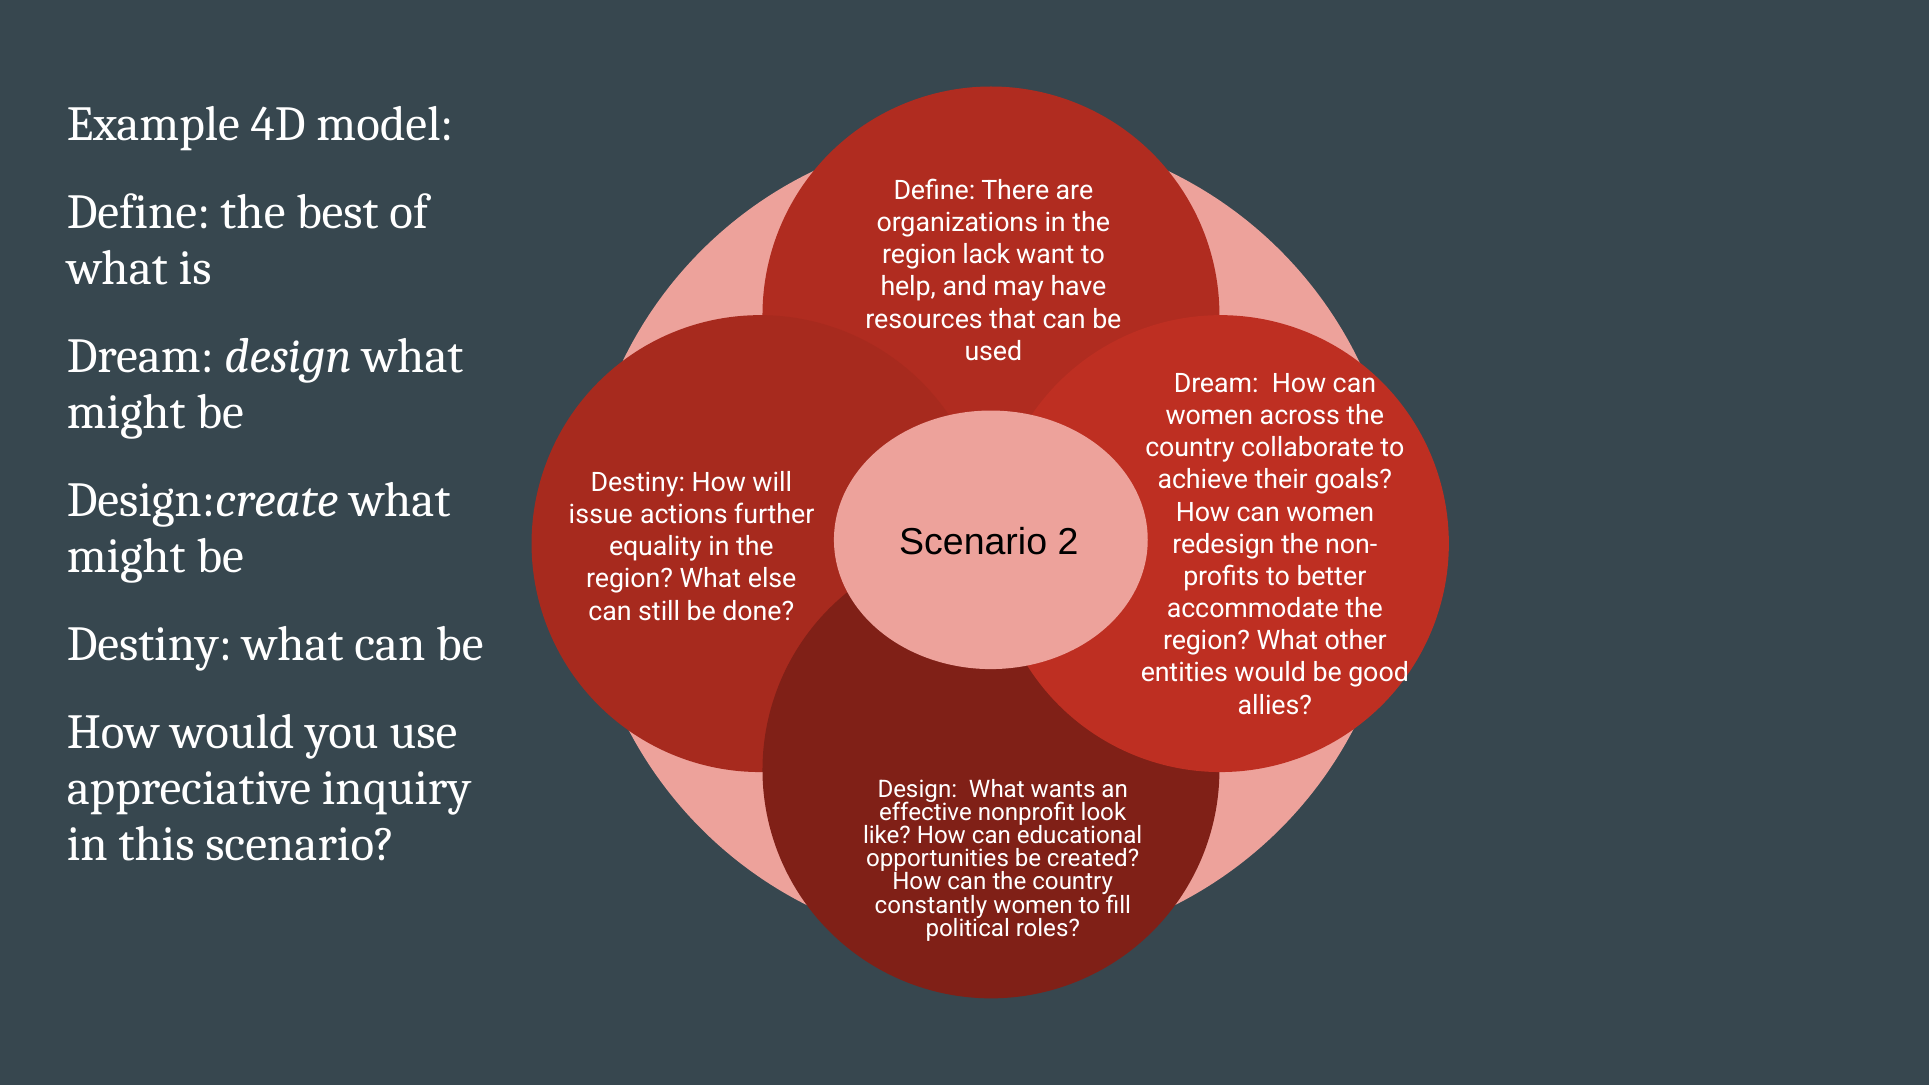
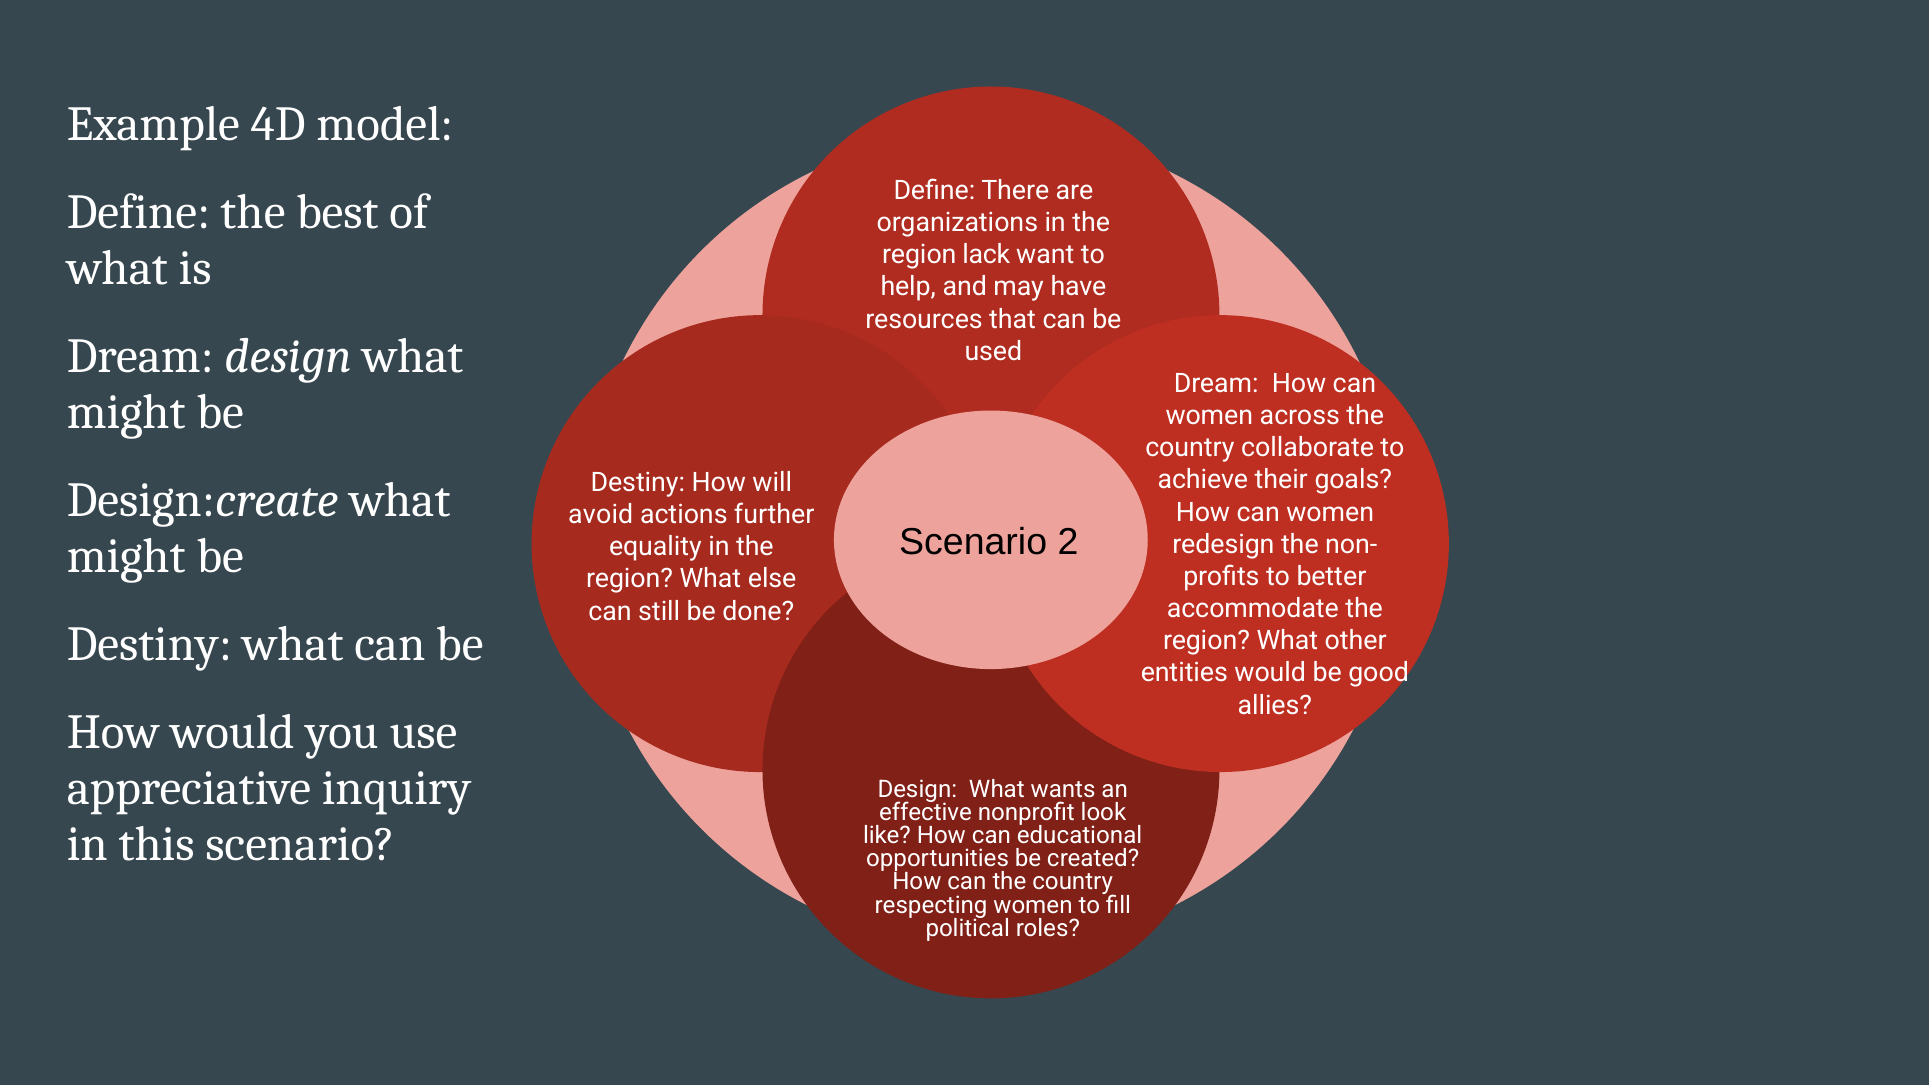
issue: issue -> avoid (601, 515)
constantly: constantly -> respecting (931, 905)
